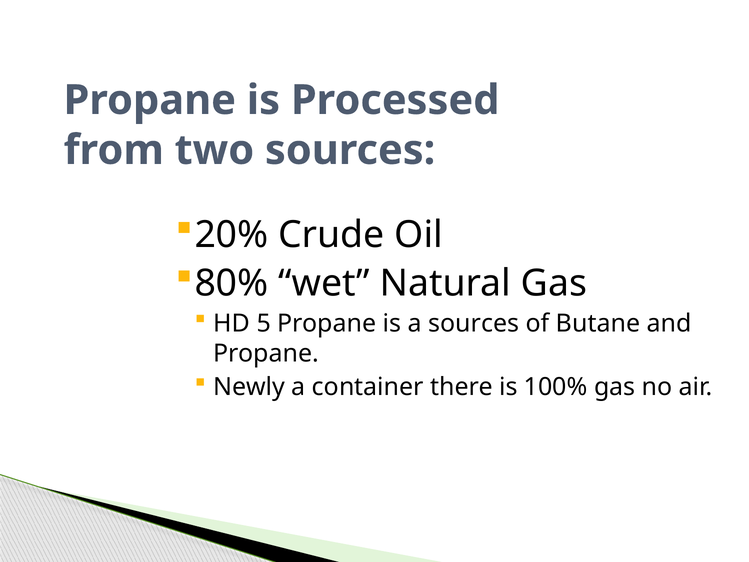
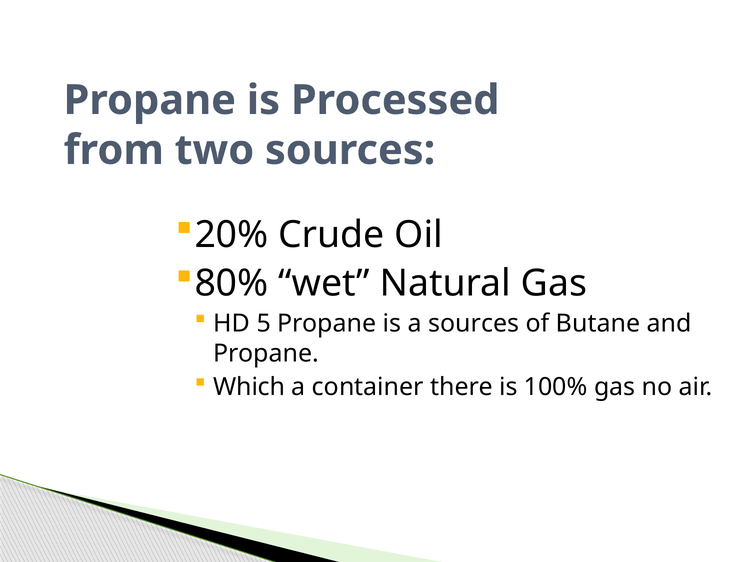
Newly: Newly -> Which (249, 387)
